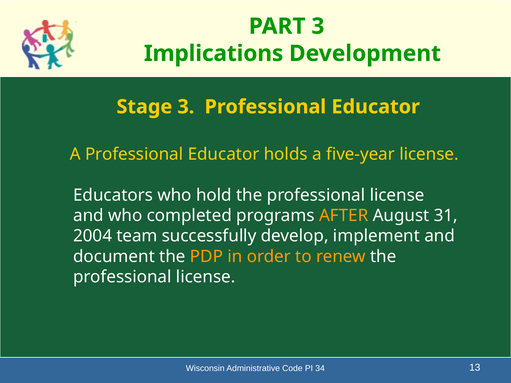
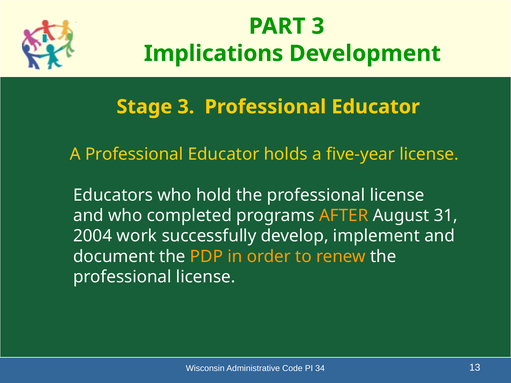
team: team -> work (137, 236)
